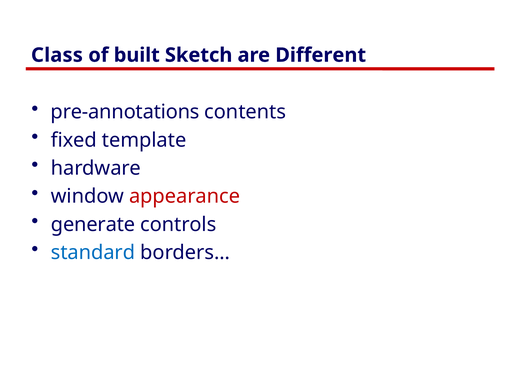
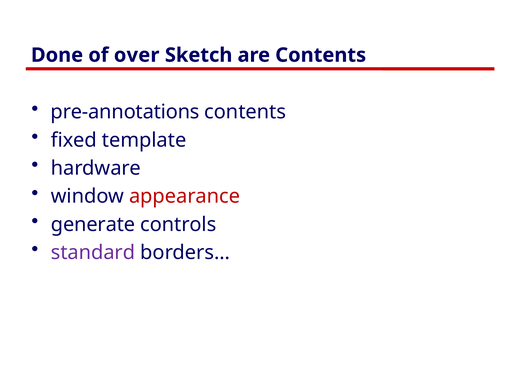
Class: Class -> Done (57, 55)
built: built -> over (137, 55)
are Different: Different -> Contents (321, 55)
standard colour: blue -> purple (93, 253)
